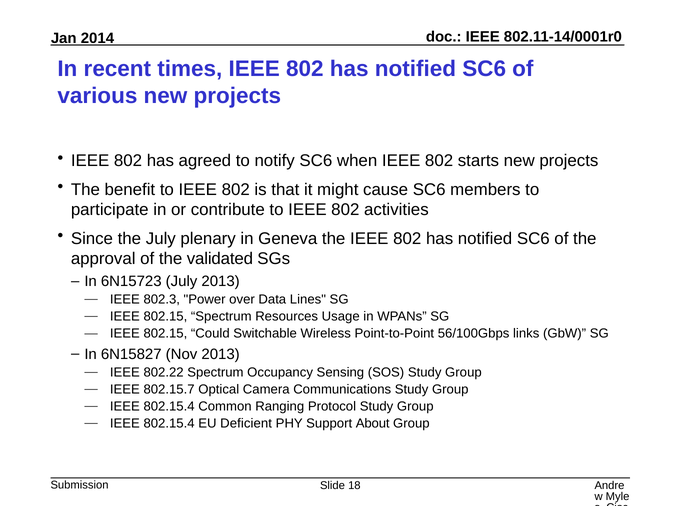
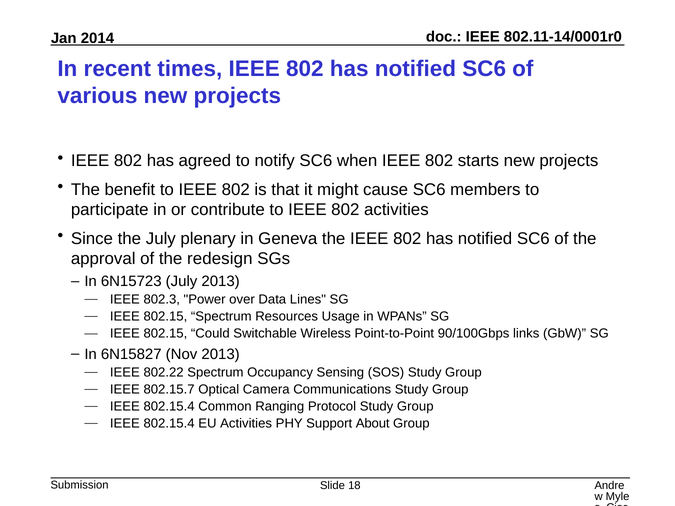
validated: validated -> redesign (220, 259)
56/100Gbps: 56/100Gbps -> 90/100Gbps (474, 334)
EU Deficient: Deficient -> Activities (246, 424)
